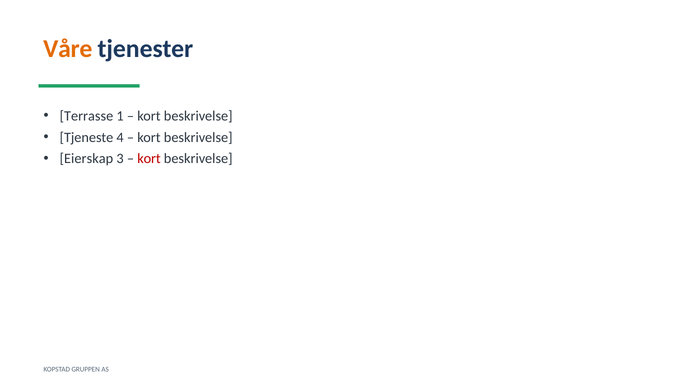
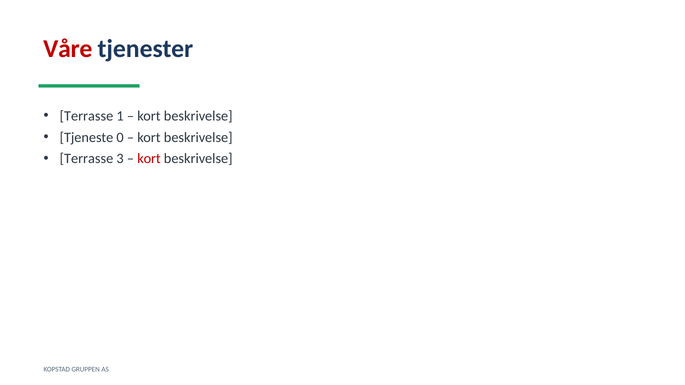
Våre colour: orange -> red (68, 49)
4: 4 -> 0 (120, 137)
Eierskap: Eierskap -> Terrasse (86, 159)
